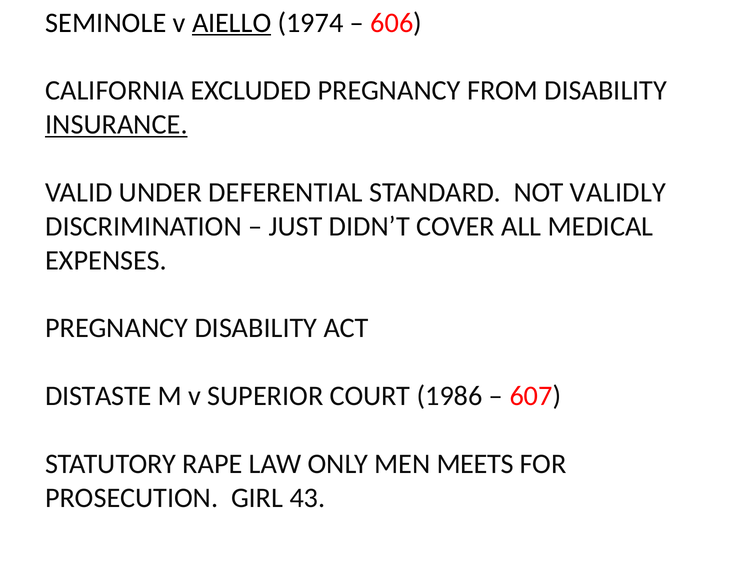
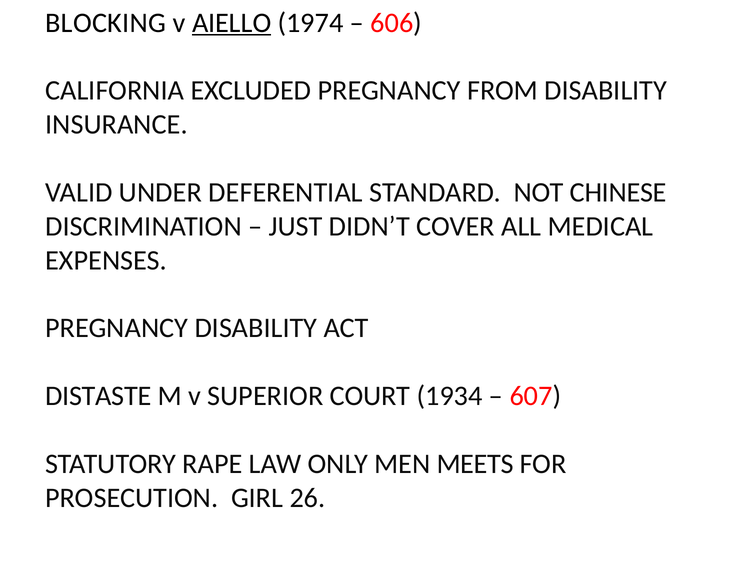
SEMINOLE: SEMINOLE -> BLOCKING (106, 23)
INSURANCE underline: present -> none (116, 125)
VALIDLY: VALIDLY -> CHINESE (618, 193)
1986: 1986 -> 1934 (450, 396)
43: 43 -> 26 (307, 498)
